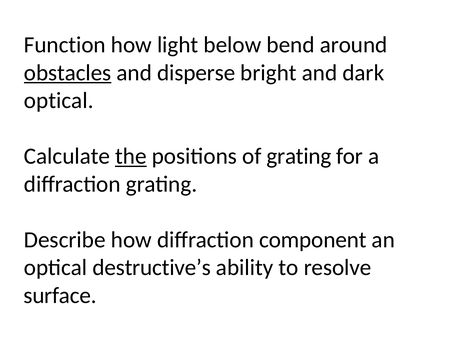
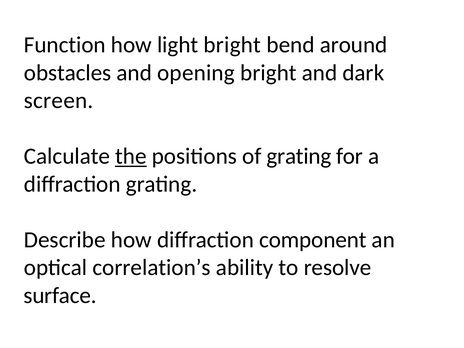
light below: below -> bright (232, 45)
obstacles underline: present -> none (68, 73)
disperse: disperse -> opening (196, 73)
optical: optical -> screen (59, 101)
destructive’s: destructive’s -> correlation’s (152, 268)
